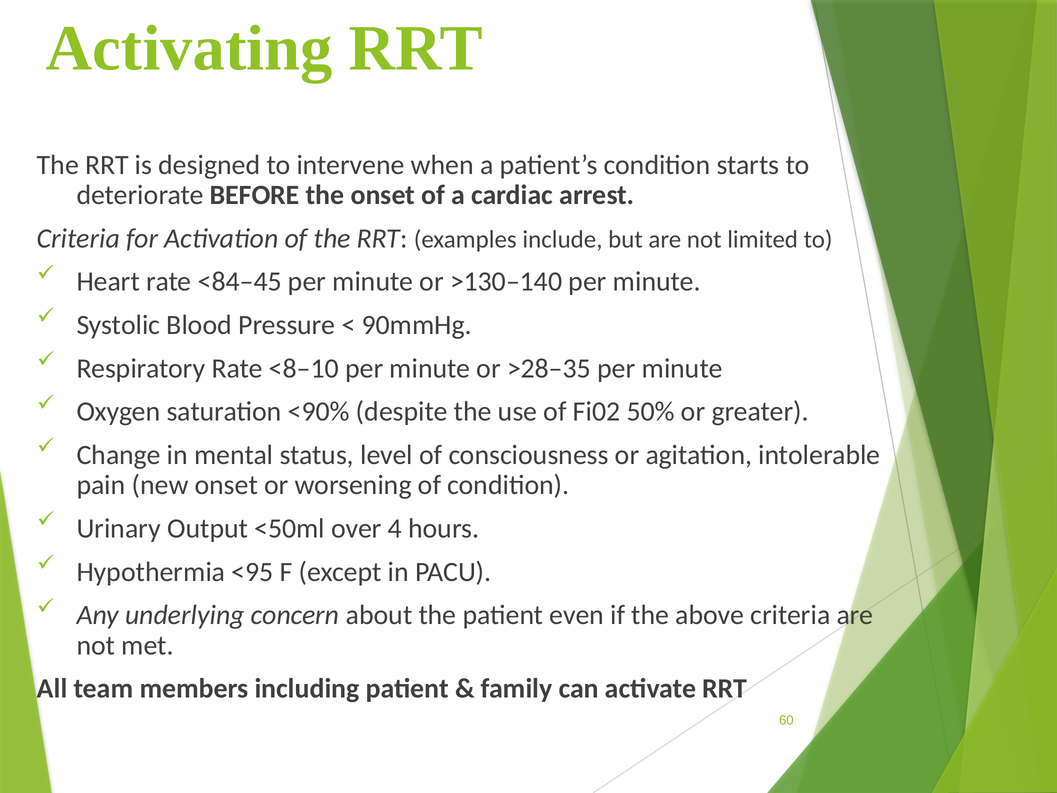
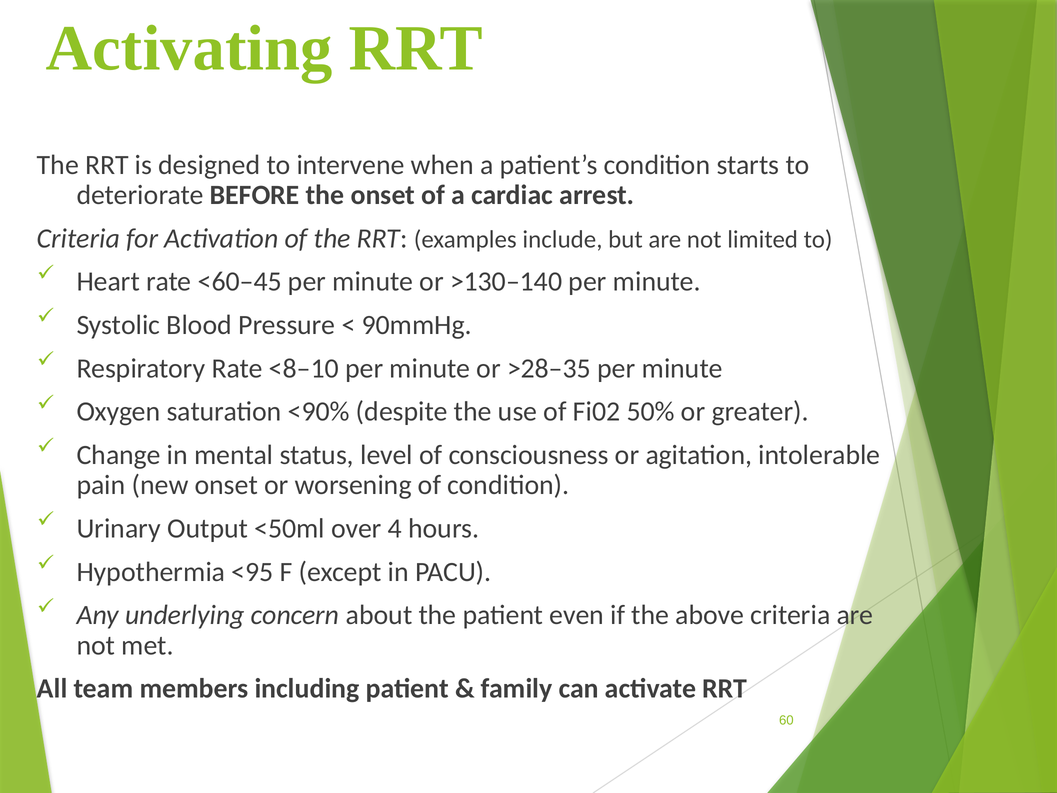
<84–45: <84–45 -> <60–45 (240, 282)
